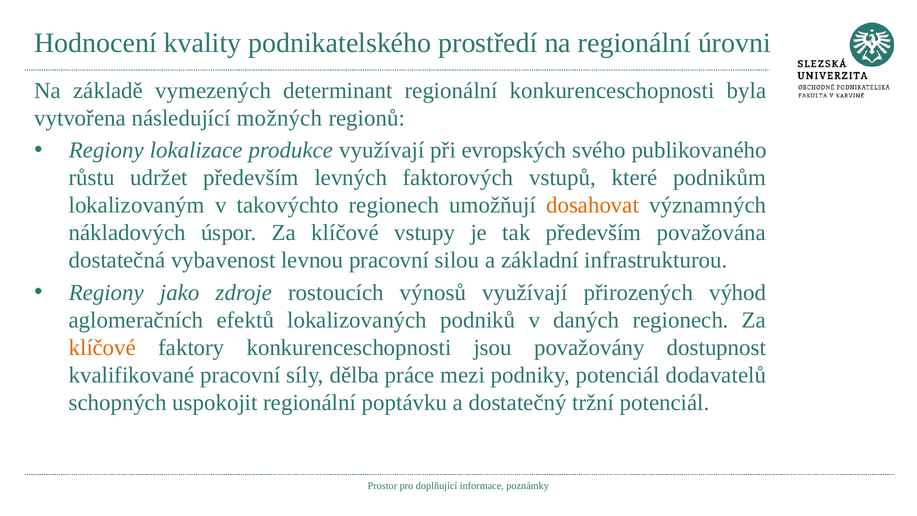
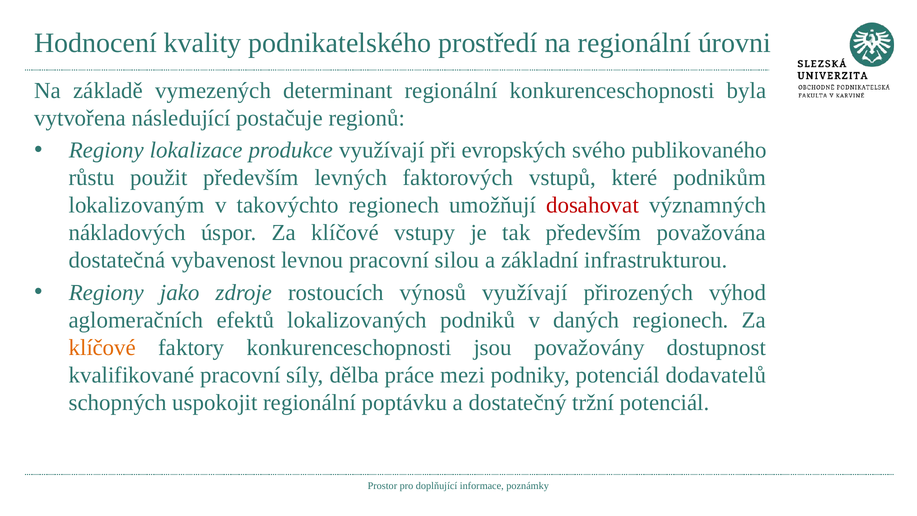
možných: možných -> postačuje (280, 118)
udržet: udržet -> použit (159, 178)
dosahovat colour: orange -> red (593, 205)
